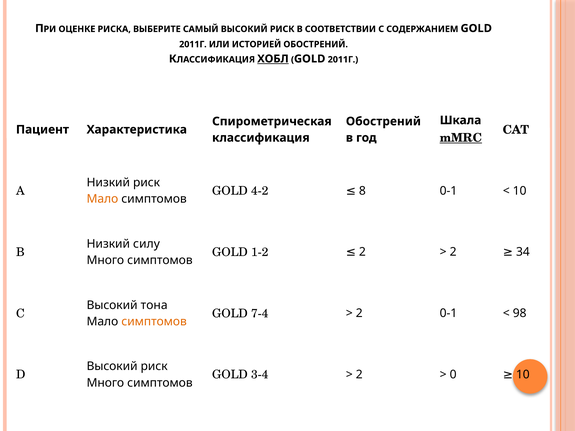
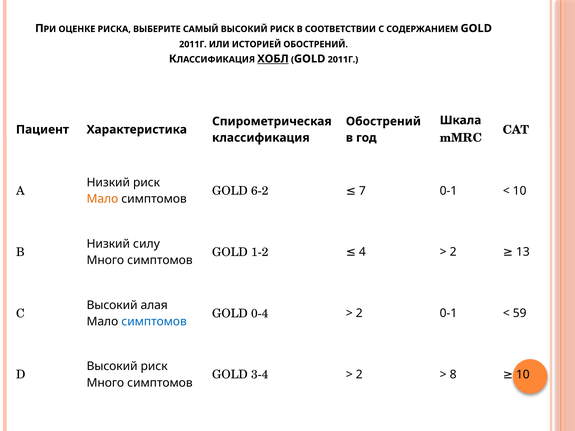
mMRC underline: present -> none (461, 138)
4-2: 4-2 -> 6-2 (260, 191)
8: 8 -> 7 (362, 191)
2: 2 -> 4 (362, 252)
34: 34 -> 13 (523, 252)
тона: тона -> алая (154, 305)
7-4: 7-4 -> 0-4 (260, 314)
98: 98 -> 59 (520, 313)
симптомов colour: orange -> blue (154, 322)
0: 0 -> 8 (453, 375)
